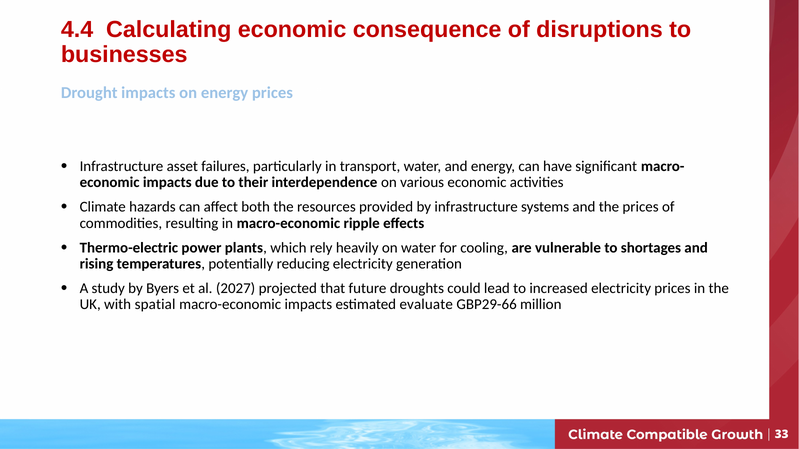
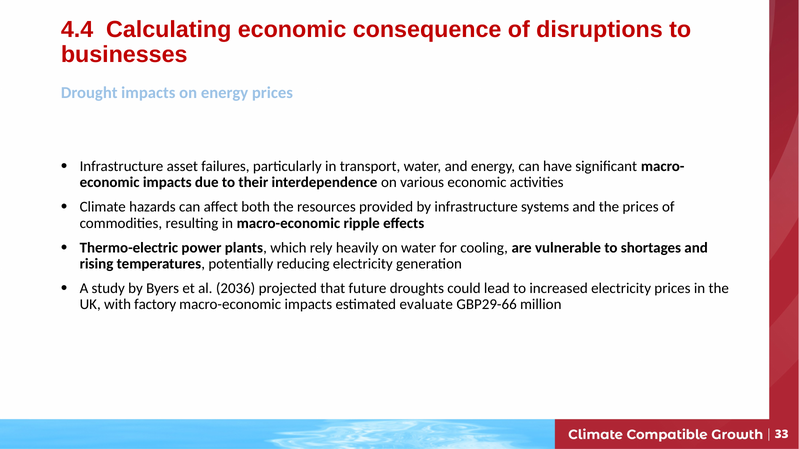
2027: 2027 -> 2036 (236, 289)
spatial: spatial -> factory (155, 305)
